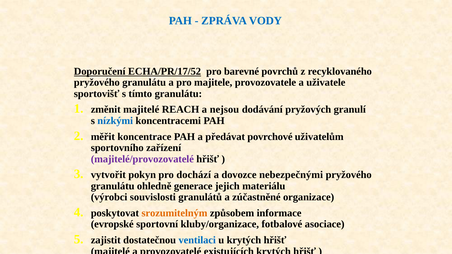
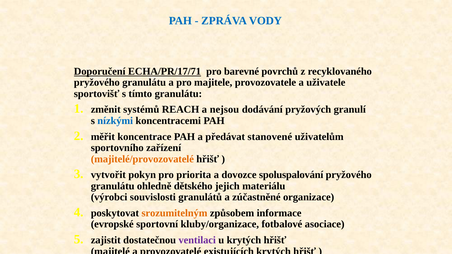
ECHA/PR/17/52: ECHA/PR/17/52 -> ECHA/PR/17/71 (165, 71)
změnit majitelé: majitelé -> systémů (141, 110)
povrchové: povrchové -> stanovené (270, 137)
majitelé/provozovatelé colour: purple -> orange (142, 159)
dochází: dochází -> priorita (194, 175)
nebezpečnými: nebezpečnými -> spoluspalování (291, 175)
generace: generace -> dětského (193, 186)
ventilaci colour: blue -> purple (197, 240)
